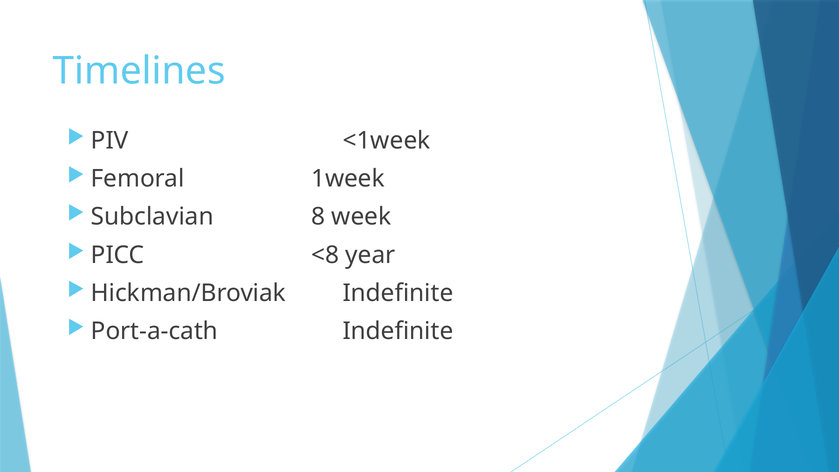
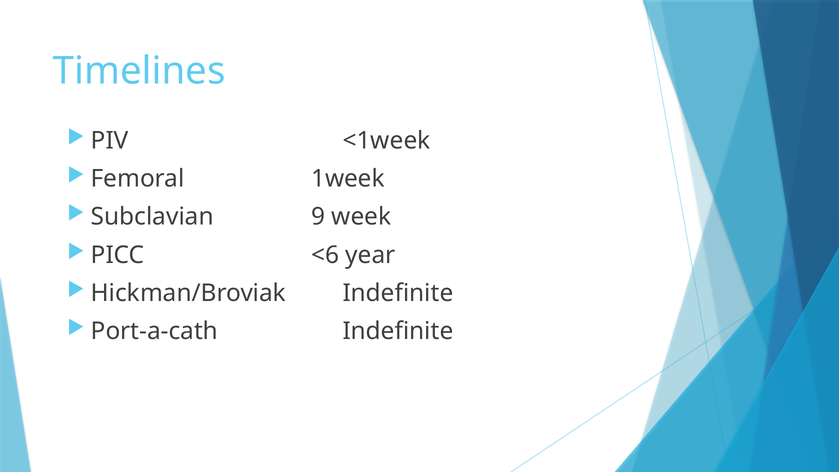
8: 8 -> 9 (318, 217)
<8: <8 -> <6 (325, 255)
